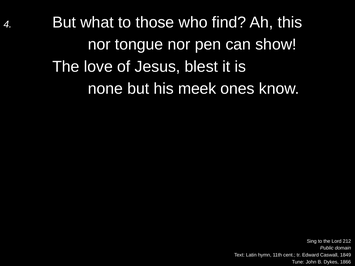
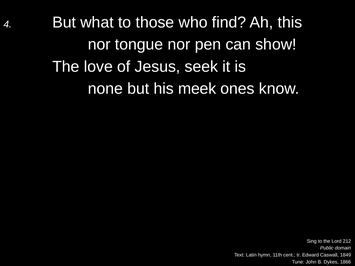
blest: blest -> seek (201, 67)
